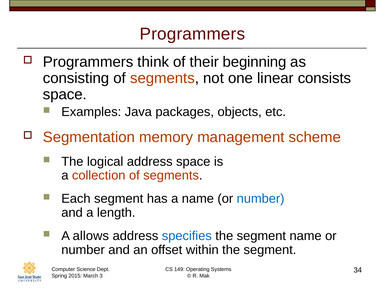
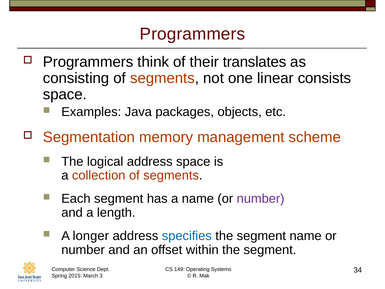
beginning: beginning -> translates (255, 62)
number colour: blue -> purple (261, 199)
allows: allows -> longer (91, 236)
